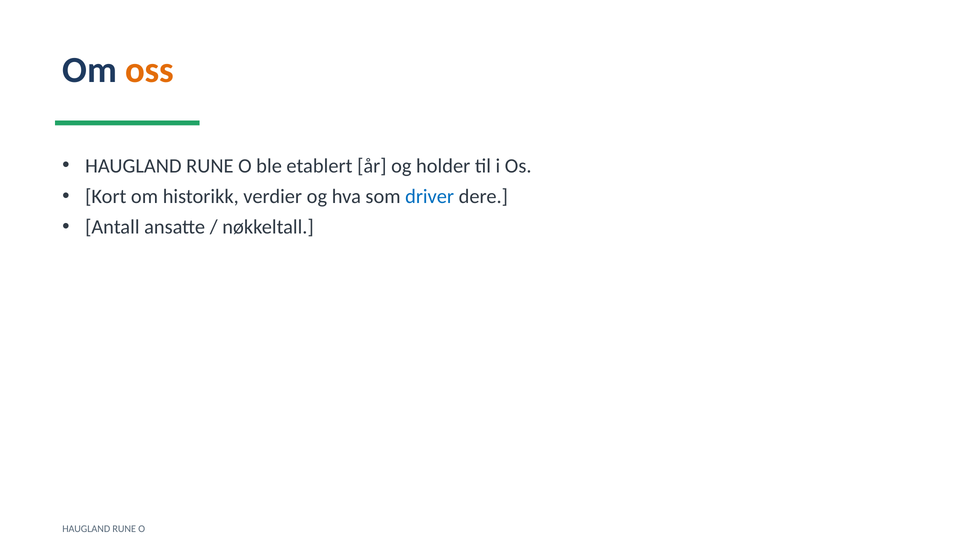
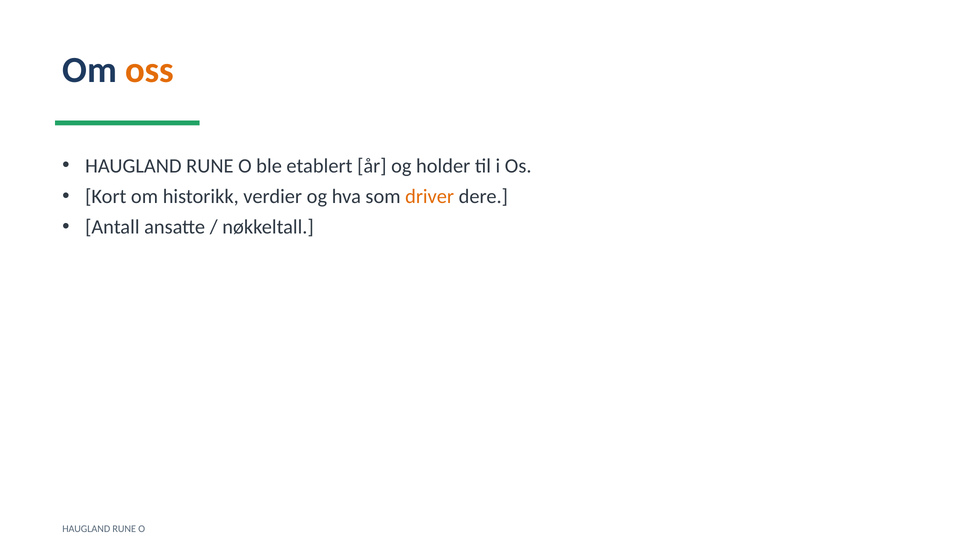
driver colour: blue -> orange (430, 196)
